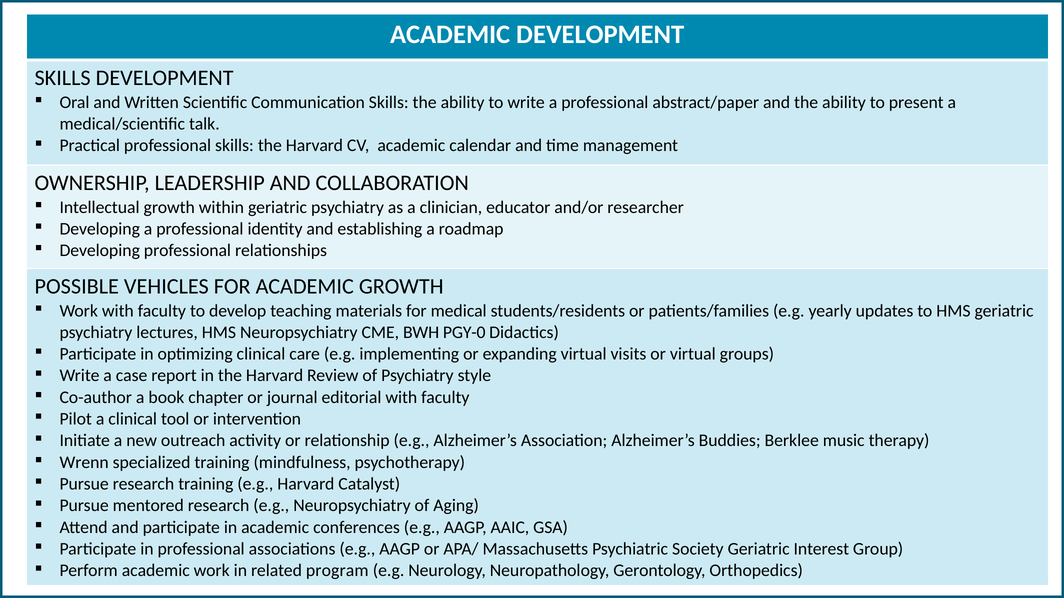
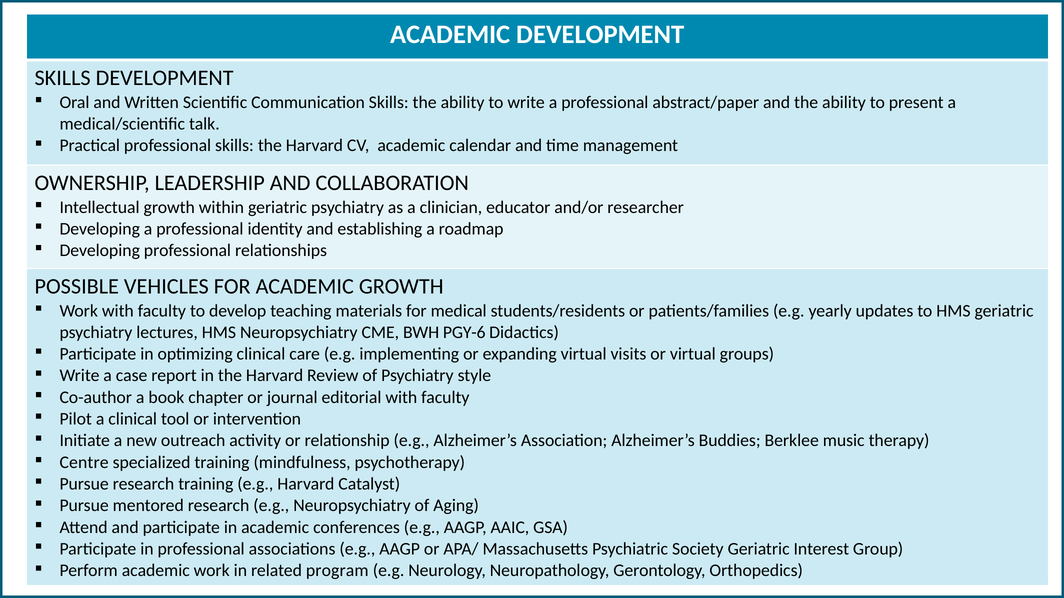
PGY-0: PGY-0 -> PGY-6 (464, 333)
Wrenn: Wrenn -> Centre (84, 463)
